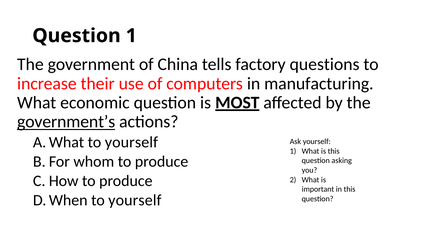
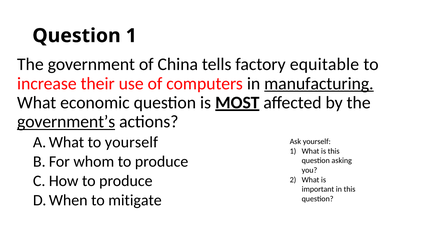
questions: questions -> equitable (324, 64)
manufacturing underline: none -> present (319, 83)
yourself: yourself -> mitigate (135, 200)
